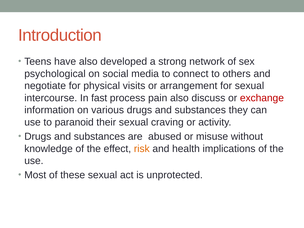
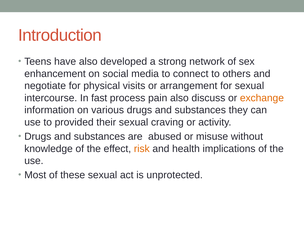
psychological: psychological -> enhancement (55, 74)
exchange colour: red -> orange (262, 98)
paranoid: paranoid -> provided (74, 122)
